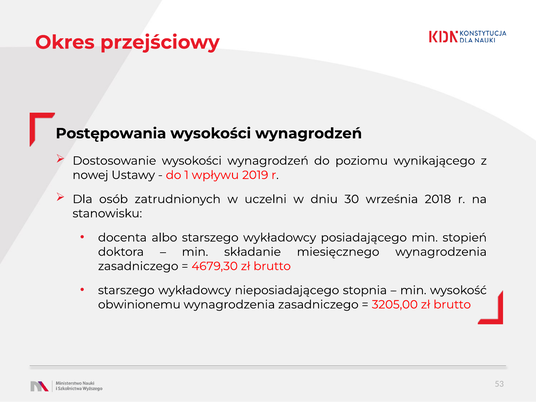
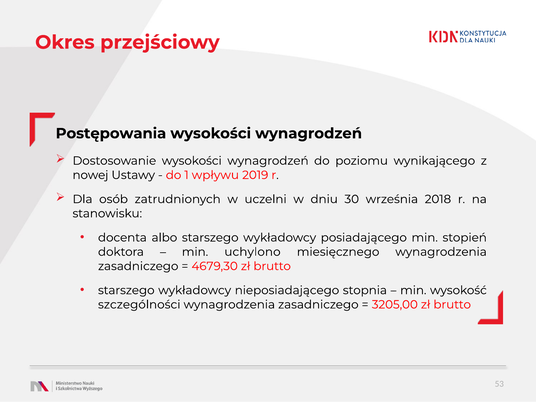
składanie: składanie -> uchylono (252, 252)
obwinionemu: obwinionemu -> szczególności (139, 305)
